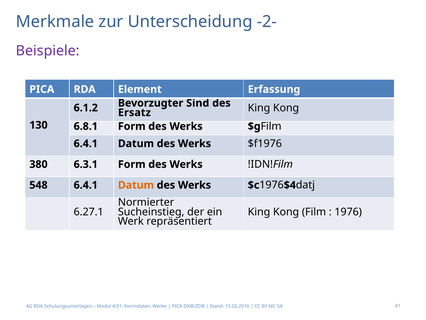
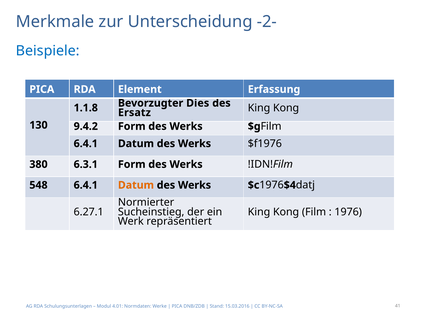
Beispiele colour: purple -> blue (48, 51)
6.1.2: 6.1.2 -> 1.1.8 (86, 108)
Sind: Sind -> Dies (198, 103)
6.8.1: 6.8.1 -> 9.4.2 (86, 126)
